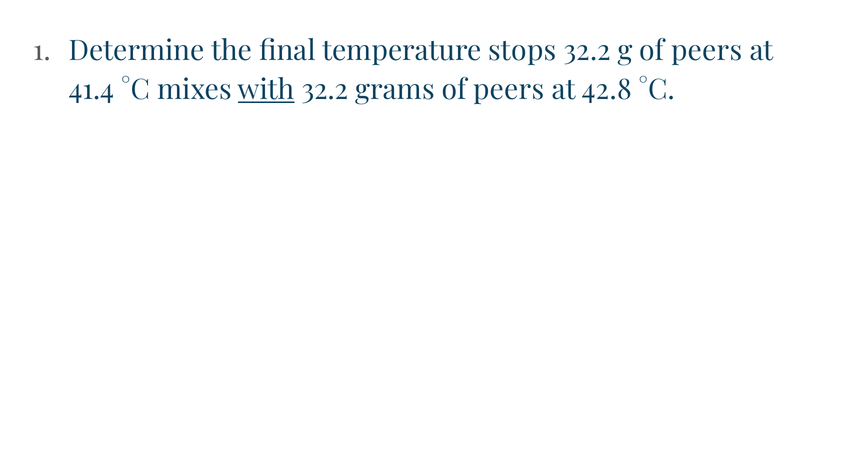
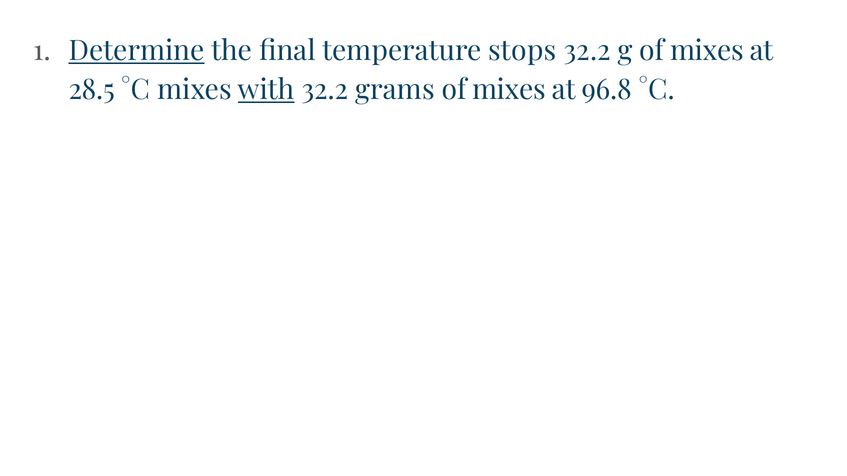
Determine underline: none -> present (137, 51)
g of peers: peers -> mixes (707, 51)
41.4: 41.4 -> 28.5 (92, 90)
grams of peers: peers -> mixes (509, 90)
42.8: 42.8 -> 96.8 (607, 90)
